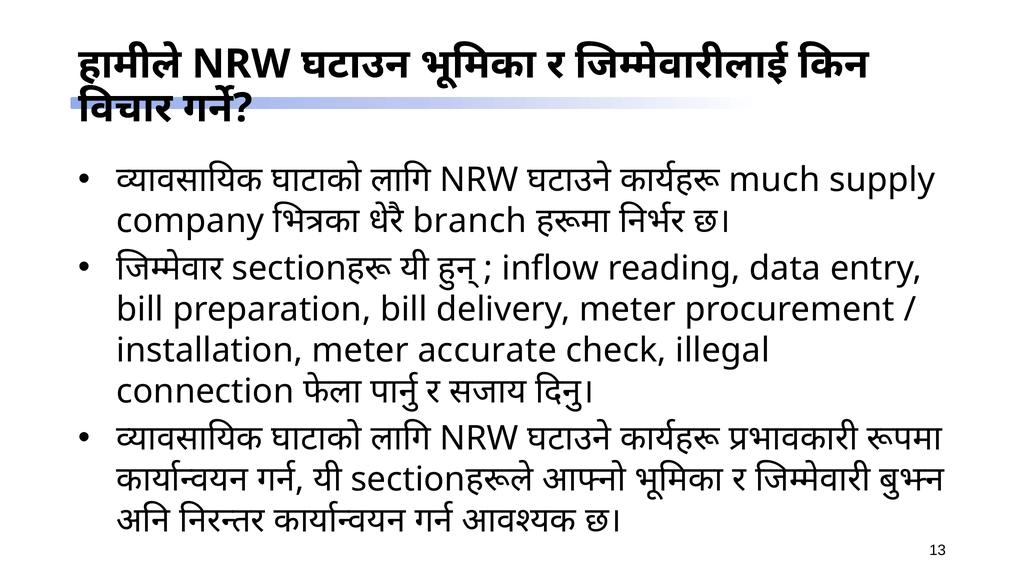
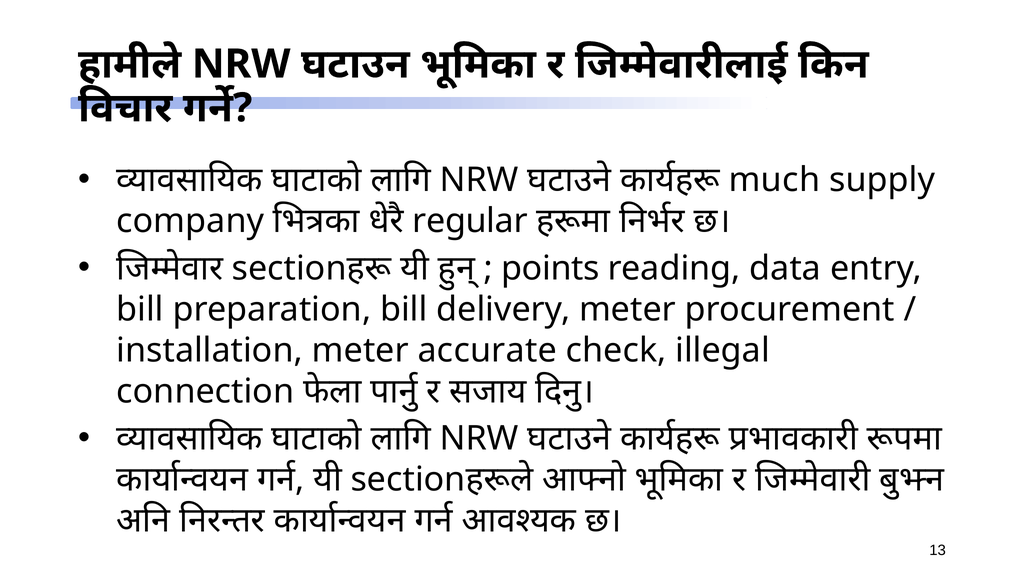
branch: branch -> regular (470, 221)
inflow: inflow -> points (551, 268)
